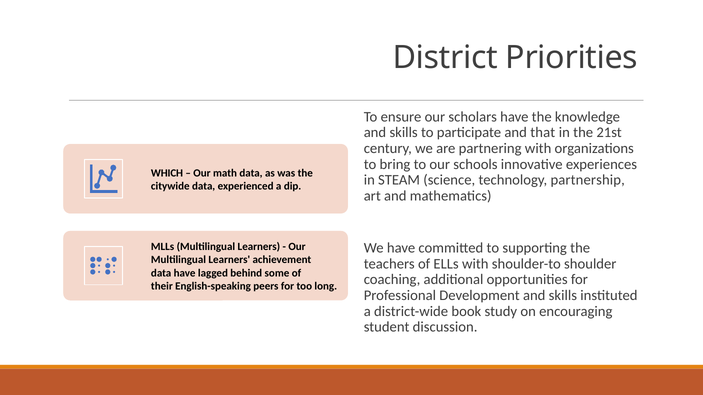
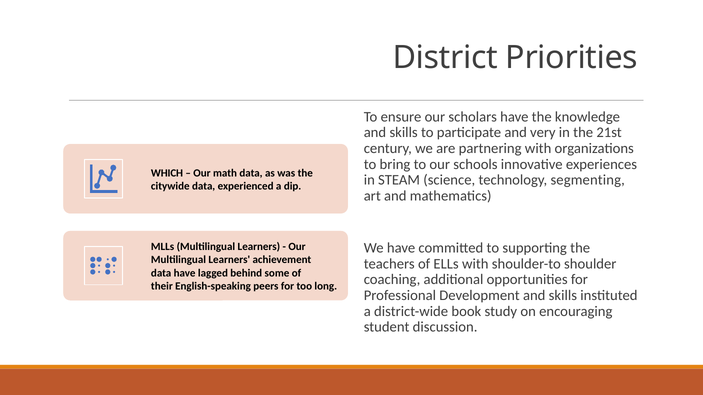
that: that -> very (543, 133)
partnership: partnership -> segmenting (588, 180)
